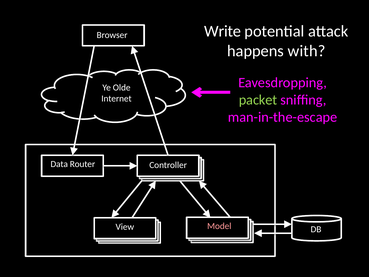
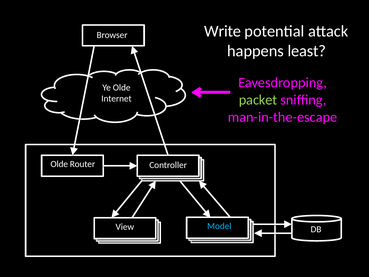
with: with -> least (307, 51)
Data: Data -> Olde (59, 164)
Model colour: pink -> light blue (219, 226)
